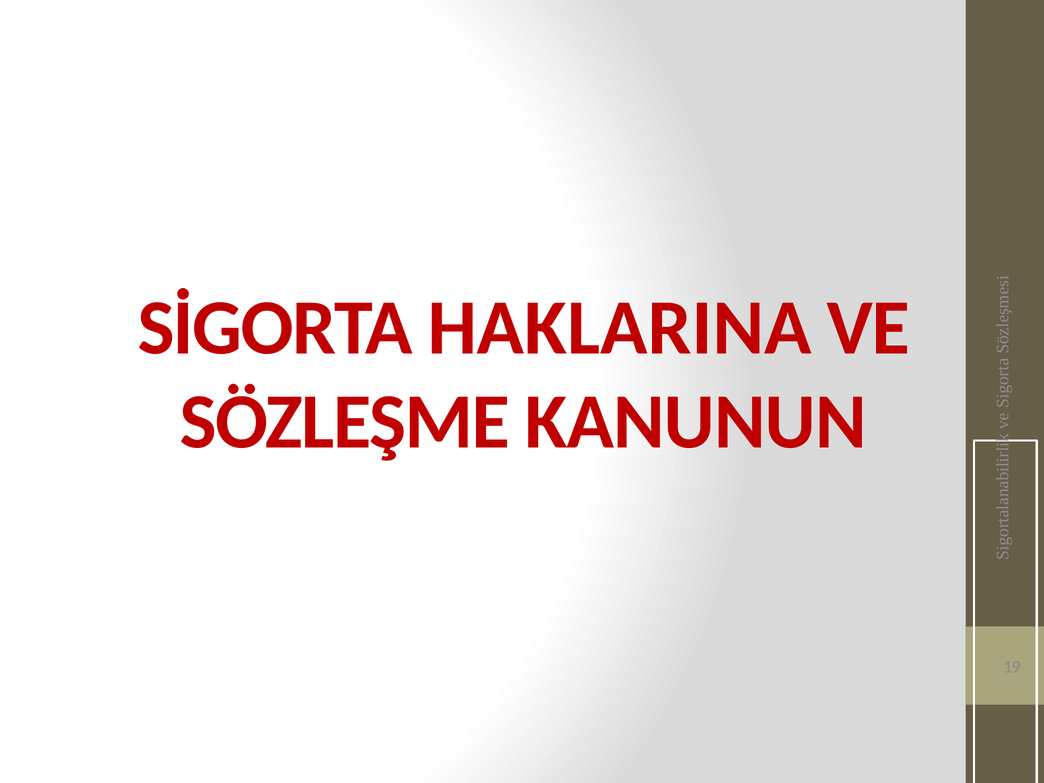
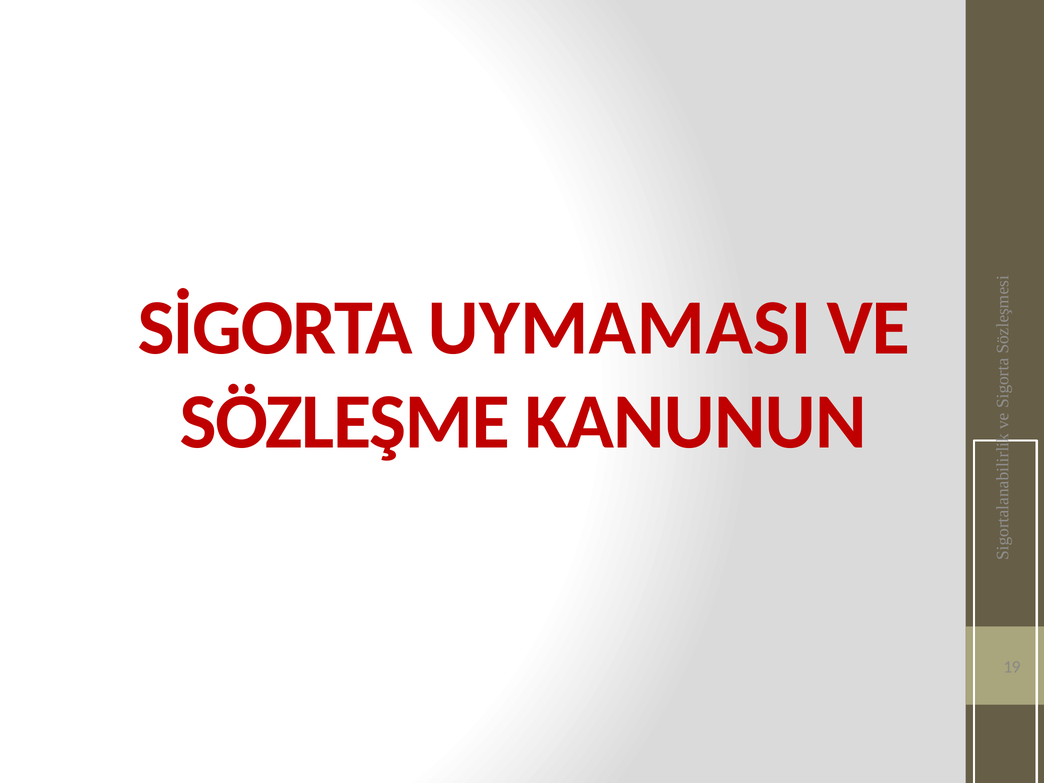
HAKLARINA: HAKLARINA -> UYMAMASI (620, 328)
